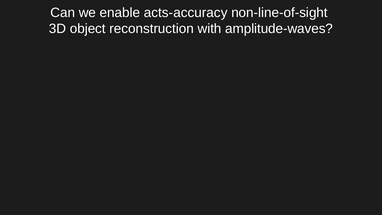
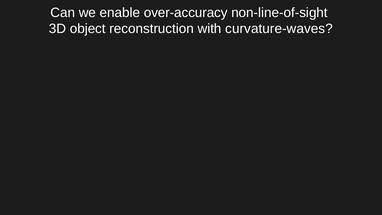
acts-accuracy: acts-accuracy -> over-accuracy (186, 13)
amplitude-waves: amplitude-waves -> curvature-waves (279, 29)
